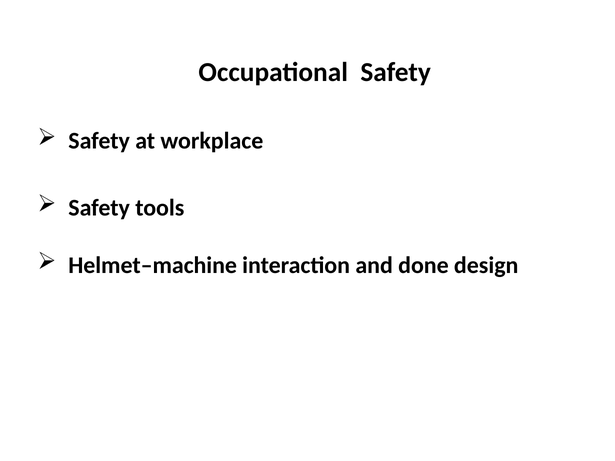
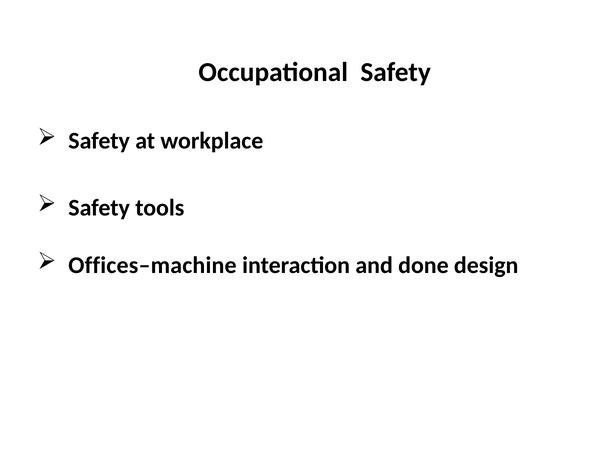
Helmet–machine: Helmet–machine -> Offices–machine (153, 265)
